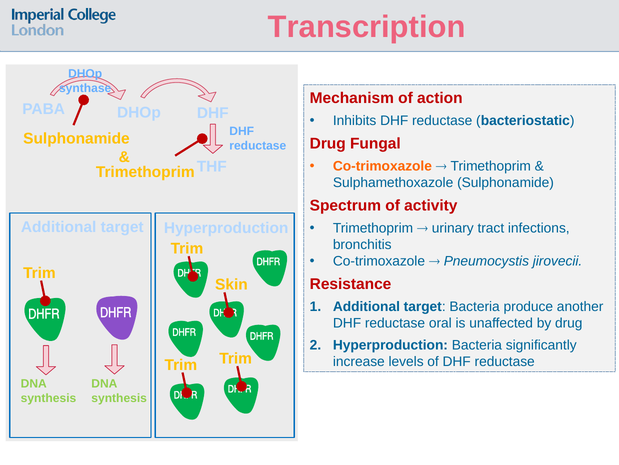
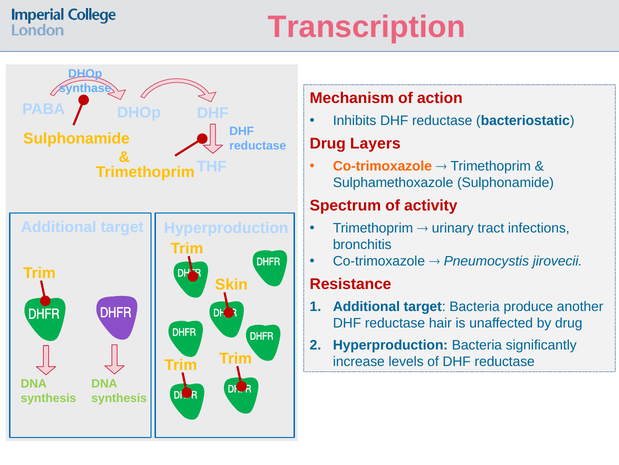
Fungal: Fungal -> Layers (375, 143)
oral: oral -> hair (440, 323)
